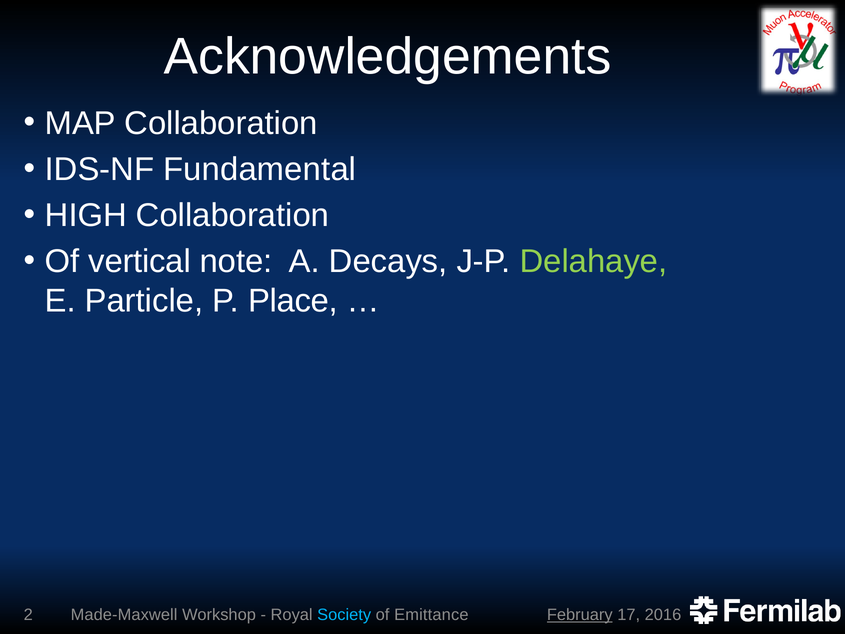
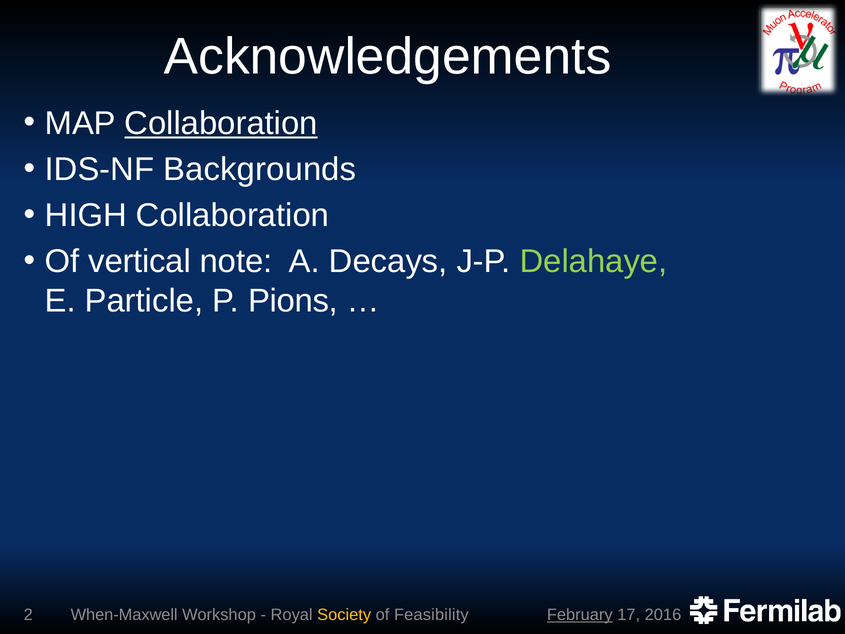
Collaboration underline: none -> present (221, 123)
Fundamental: Fundamental -> Backgrounds (260, 169)
Place: Place -> Pions (293, 301)
Made-Maxwell: Made-Maxwell -> When-Maxwell (124, 615)
Society colour: light blue -> yellow (344, 615)
Emittance: Emittance -> Feasibility (431, 615)
